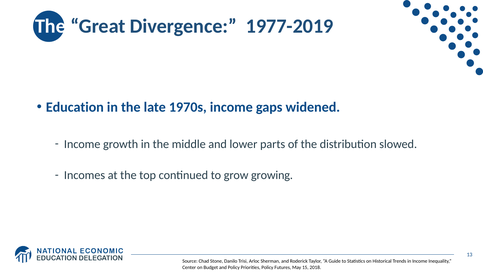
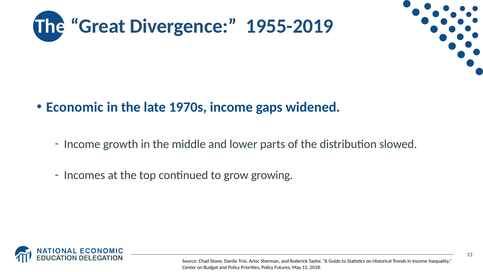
1977-2019: 1977-2019 -> 1955-2019 (290, 26)
Education: Education -> Economic (75, 107)
